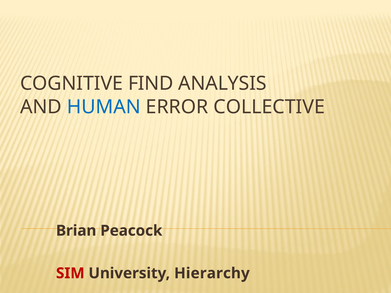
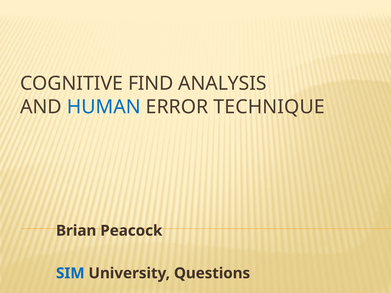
COLLECTIVE: COLLECTIVE -> TECHNIQUE (269, 107)
SIM colour: red -> blue (70, 273)
Hierarchy: Hierarchy -> Questions (212, 273)
